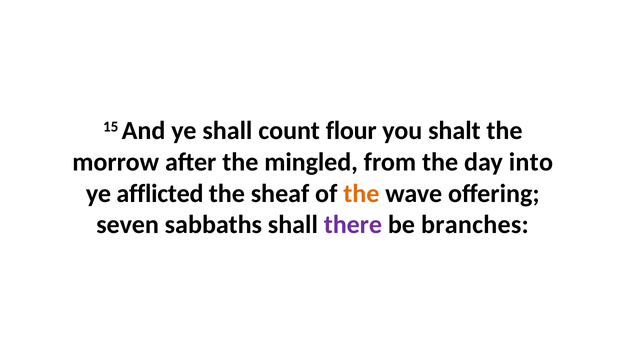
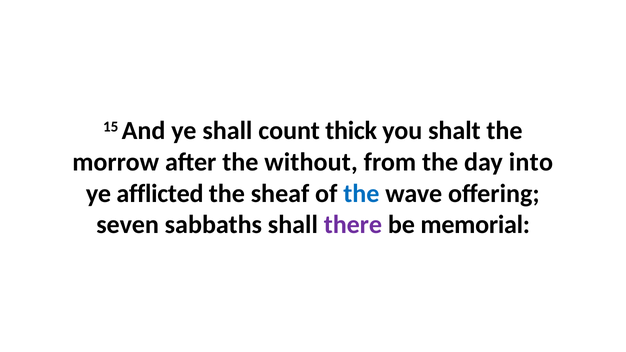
flour: flour -> thick (351, 131)
mingled: mingled -> without (311, 162)
the colour: orange -> blue (361, 194)
branches: branches -> memorial (475, 225)
